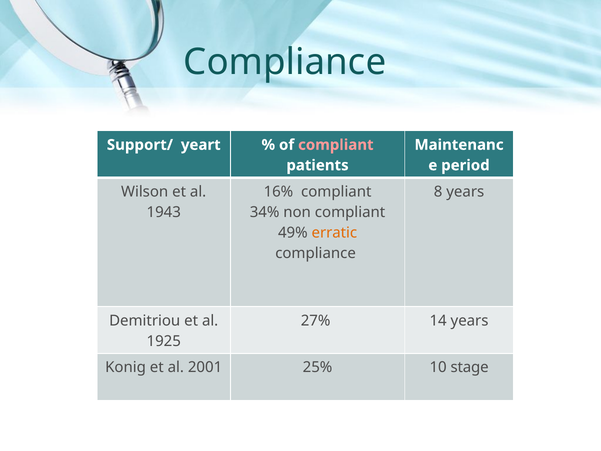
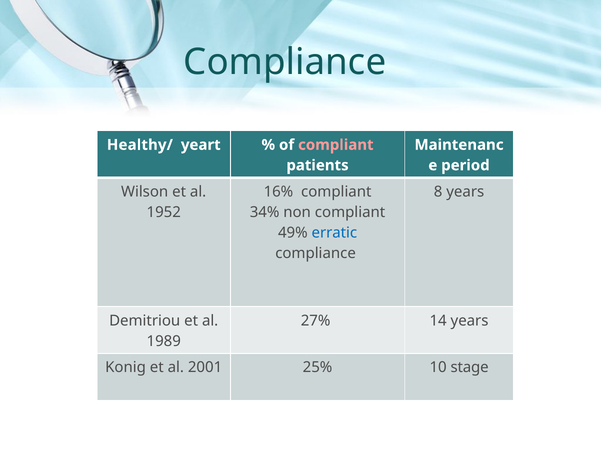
Support/: Support/ -> Healthy/ (140, 145)
1943: 1943 -> 1952 (164, 212)
erratic colour: orange -> blue (334, 233)
1925: 1925 -> 1989 (164, 341)
